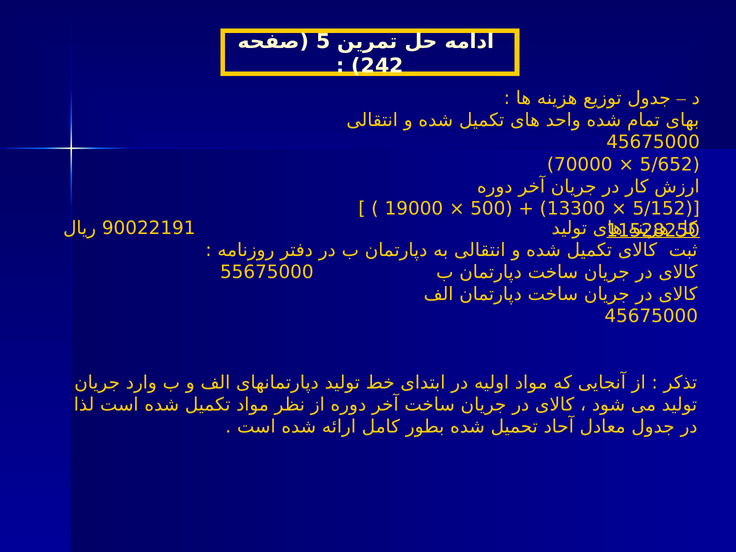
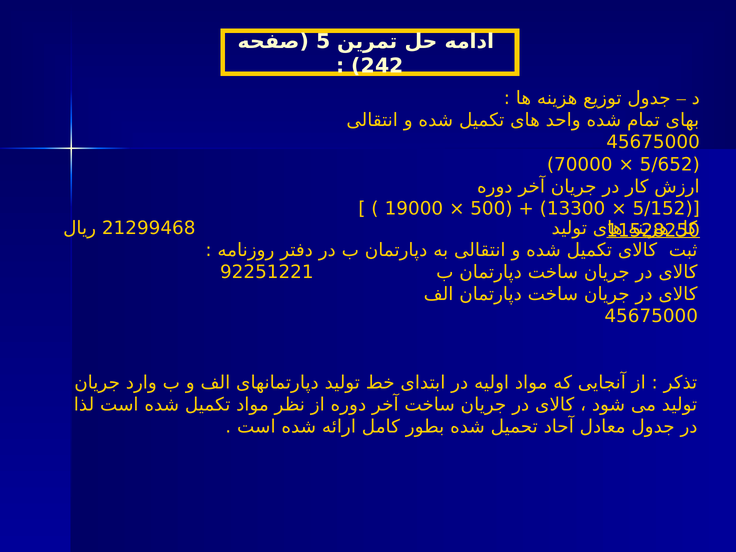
90022191: 90022191 -> 21299468 (149, 228)
55675000: 55675000 -> 92251221 (267, 272)
